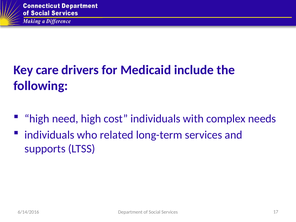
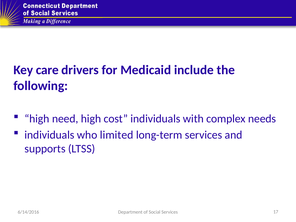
related: related -> limited (117, 135)
